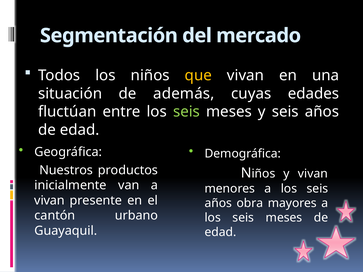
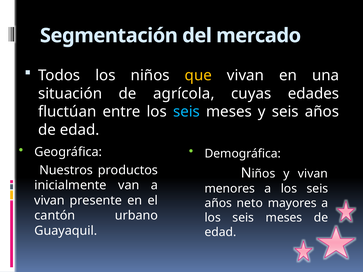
además: además -> agrícola (184, 94)
seis colour: light green -> light blue (186, 112)
obra: obra -> neto (250, 203)
